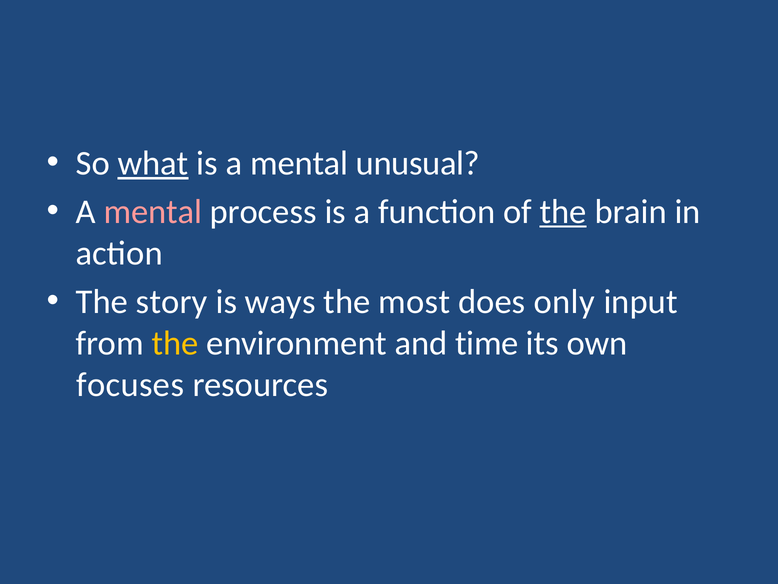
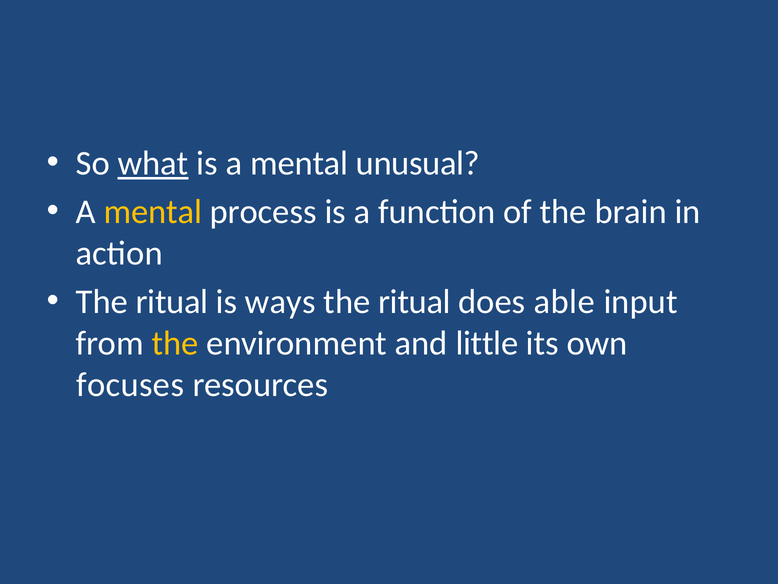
mental colour: pink -> yellow (153, 212)
the underline: present -> none (563, 212)
story: story -> ritual (172, 302)
most: most -> ritual (415, 302)
only: only -> able (564, 302)
time: time -> little (487, 343)
